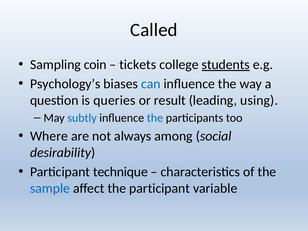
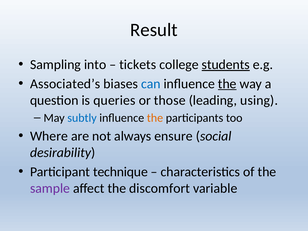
Called: Called -> Result (154, 30)
coin: coin -> into (95, 65)
Psychology’s: Psychology’s -> Associated’s (65, 84)
the underline: none -> present (227, 84)
result: result -> those (170, 100)
the colour: blue -> orange (155, 118)
among: among -> ensure (174, 136)
sample colour: blue -> purple (50, 188)
the participant: participant -> discomfort (160, 188)
